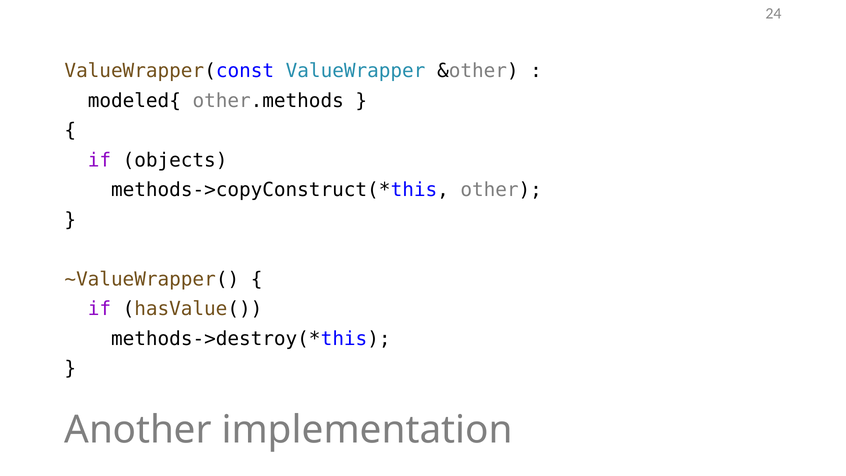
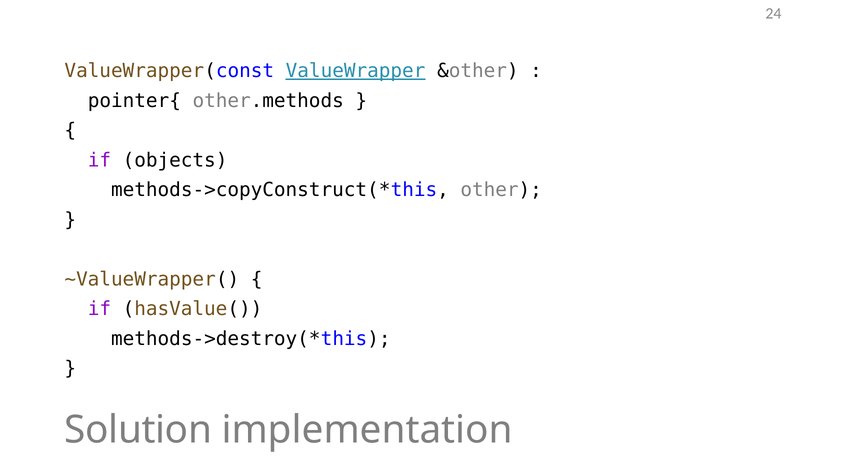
ValueWrapper underline: none -> present (356, 71)
modeled{: modeled{ -> pointer{ (134, 101)
Another: Another -> Solution (138, 430)
